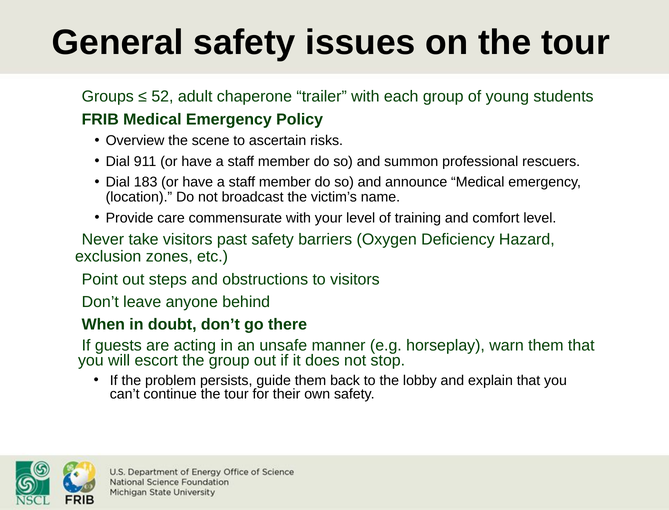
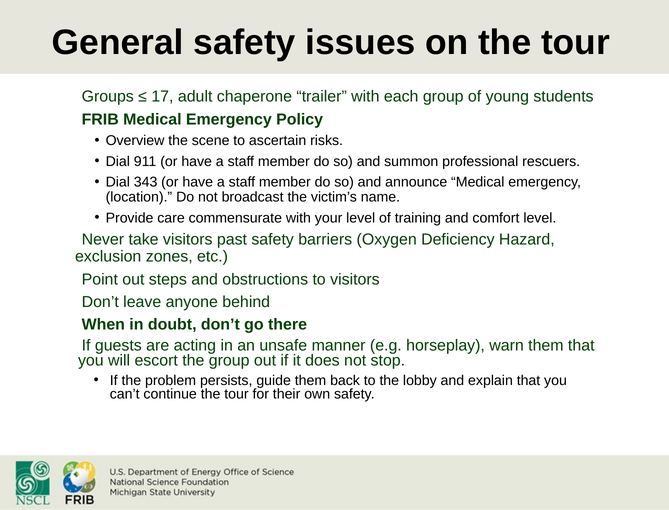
52: 52 -> 17 (162, 97)
183: 183 -> 343 (146, 182)
